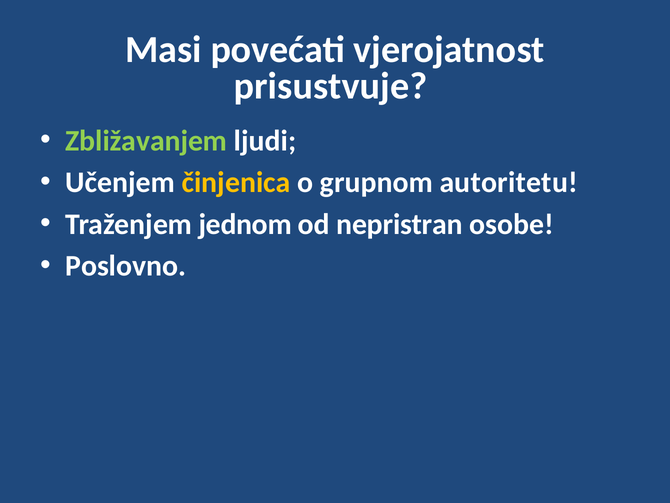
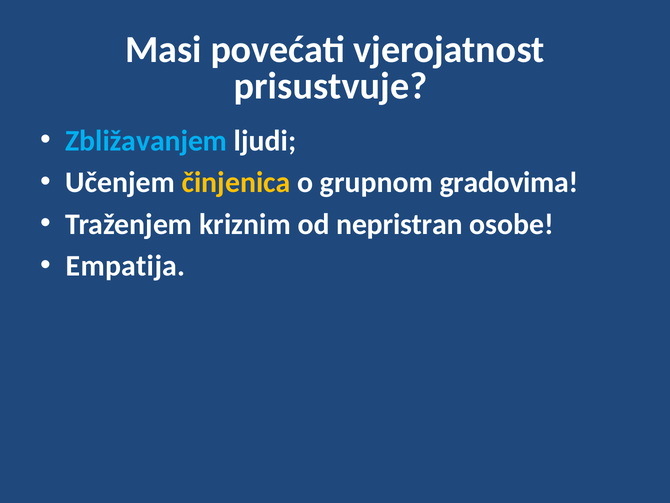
Zbližavanjem colour: light green -> light blue (146, 141)
autoritetu: autoritetu -> gradovima (509, 182)
jednom: jednom -> kriznim (245, 224)
Poslovno: Poslovno -> Empatija (126, 266)
